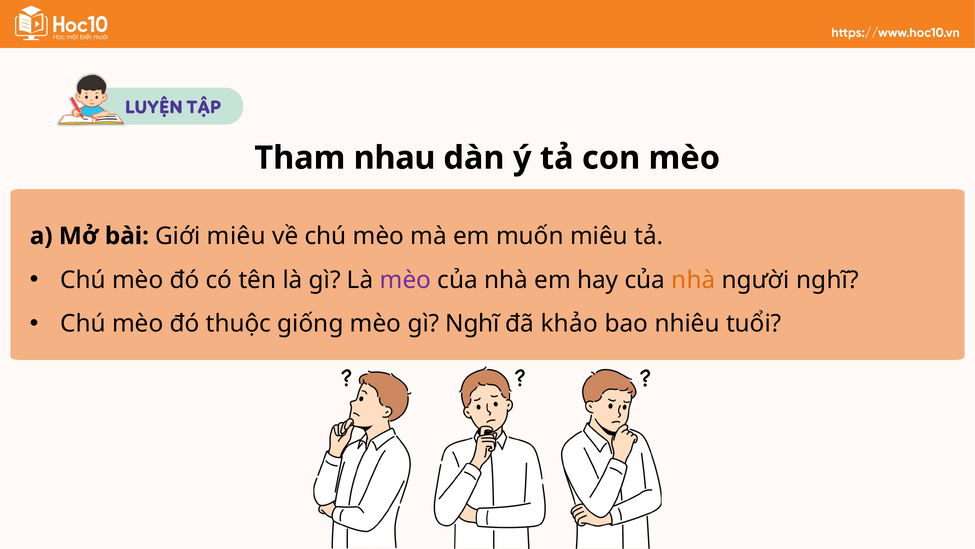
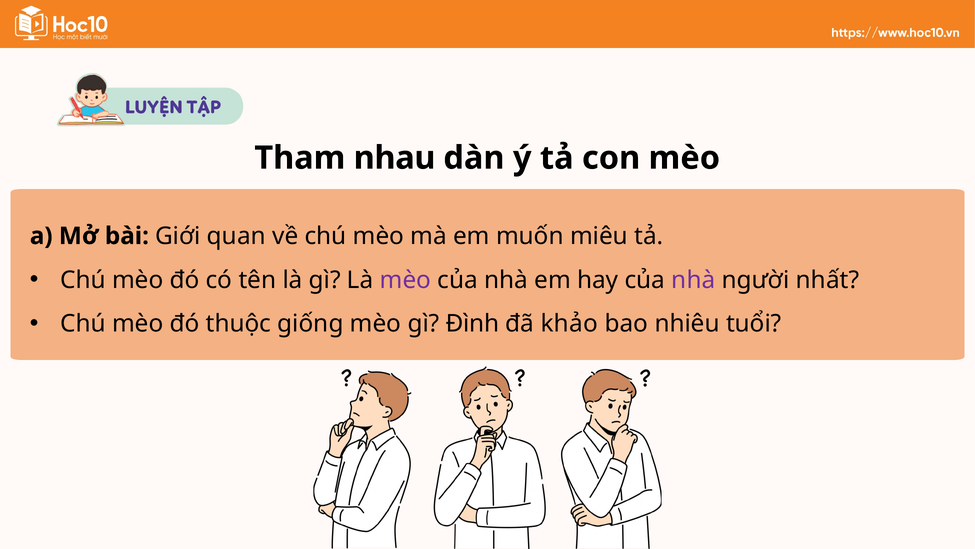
Giới miêu: miêu -> quan (236, 236)
nhà colour: orange -> purple (693, 280)
người nghĩ: nghĩ -> nhất (828, 280)
gì Nghĩ: Nghĩ -> Đình (472, 324)
